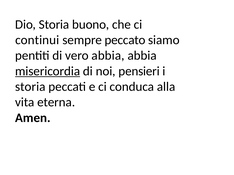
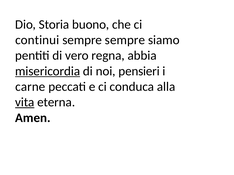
sempre peccato: peccato -> sempre (125, 40)
vero abbia: abbia -> regna (108, 56)
storia: storia -> carne (30, 87)
vita underline: none -> present (25, 102)
